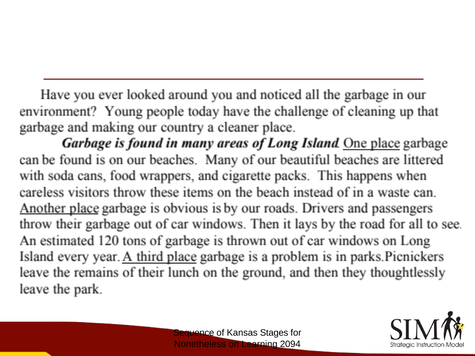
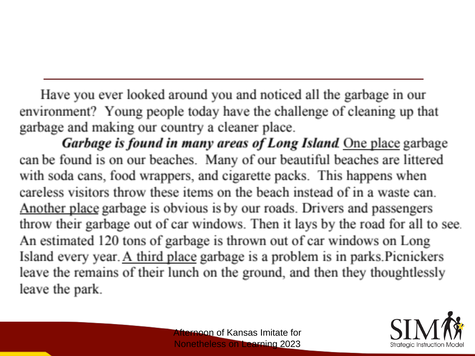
Sequence: Sequence -> Afternoon (194, 333)
Stages: Stages -> Imitate (274, 333)
2094: 2094 -> 2023 (290, 344)
